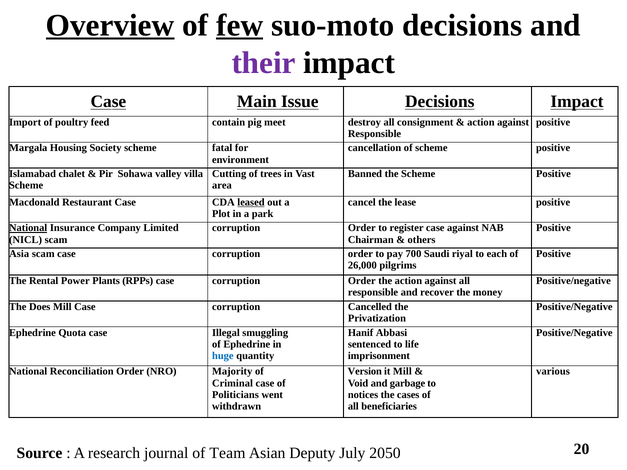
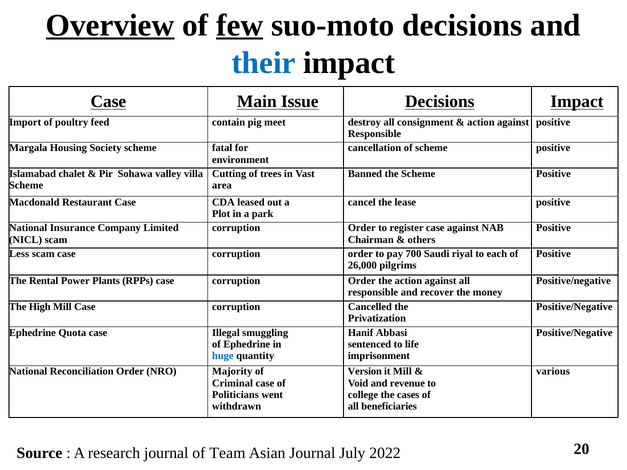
their colour: purple -> blue (264, 63)
leased underline: present -> none (251, 202)
National underline: present -> none (28, 228)
Asia: Asia -> Less (19, 254)
Does: Does -> High (40, 307)
garbage: garbage -> revenue (407, 383)
notices: notices -> college (363, 395)
Asian Deputy: Deputy -> Journal (312, 453)
2050: 2050 -> 2022 (385, 453)
